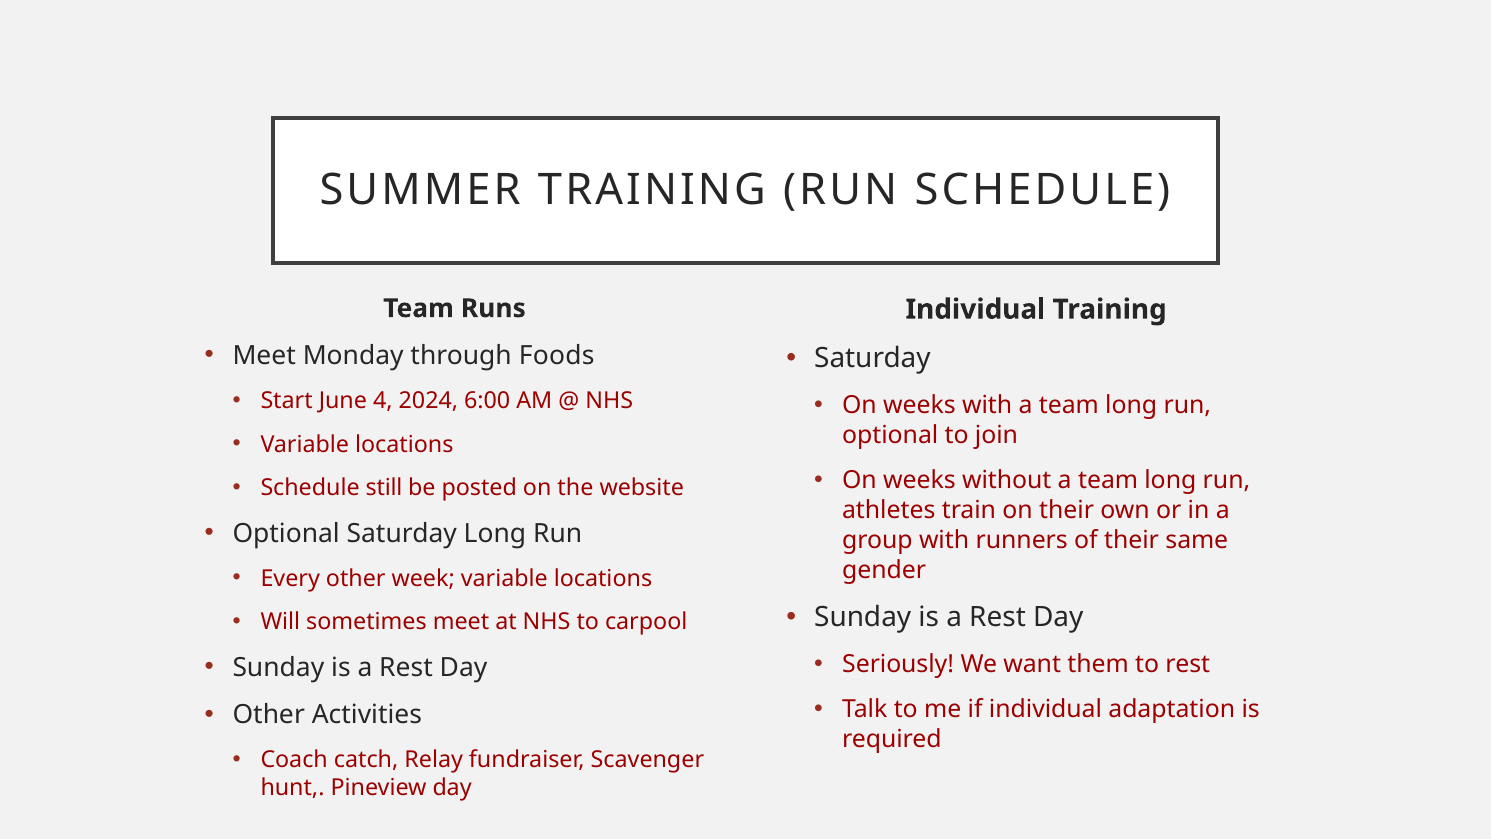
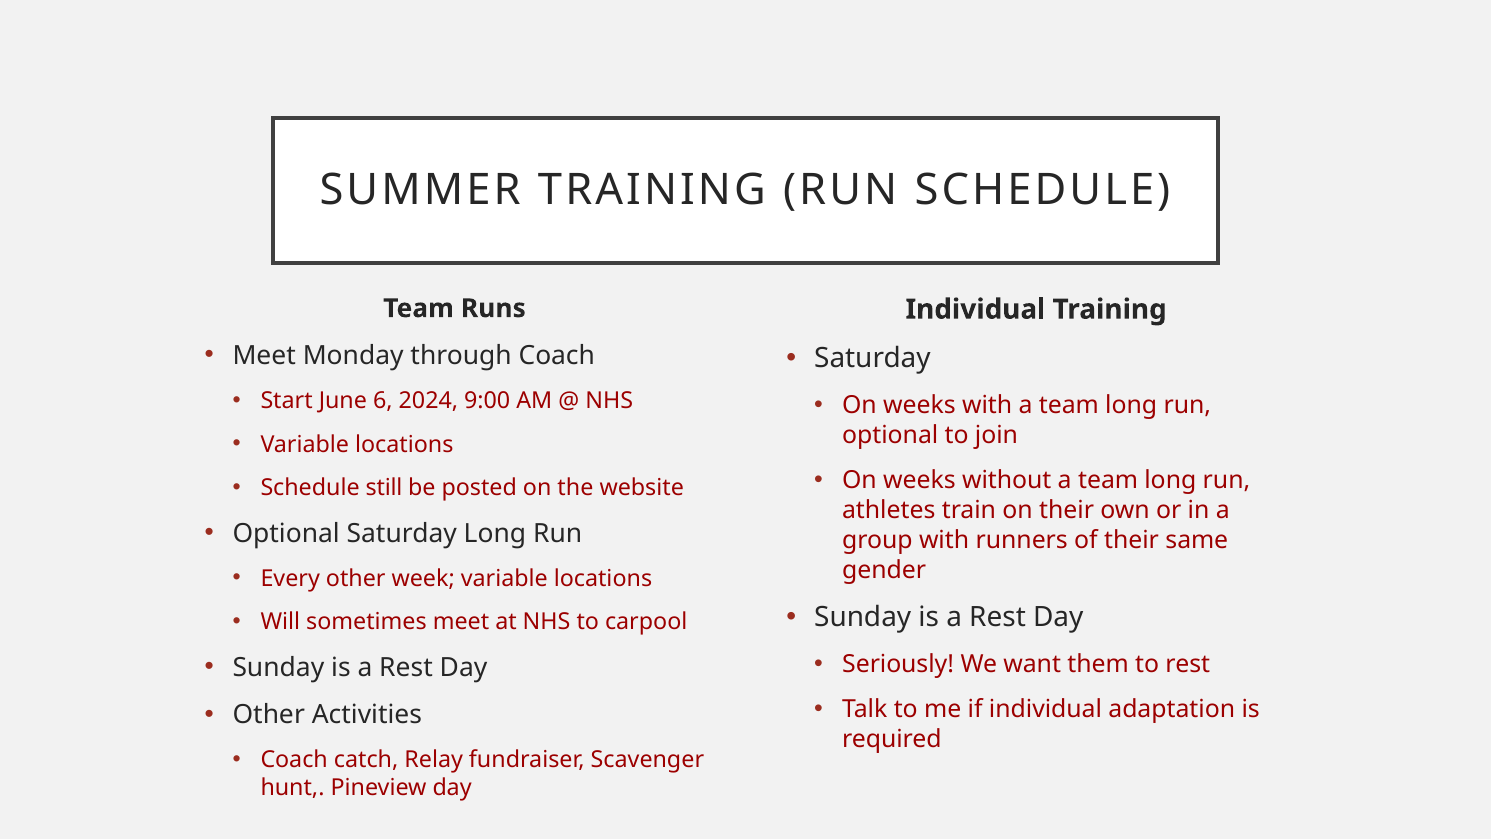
through Foods: Foods -> Coach (557, 356)
4: 4 -> 6 (383, 401)
6:00: 6:00 -> 9:00 (487, 401)
